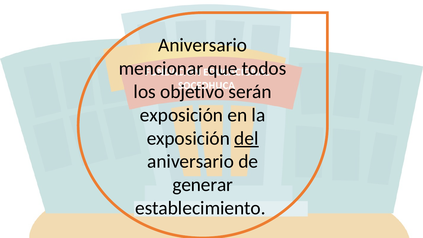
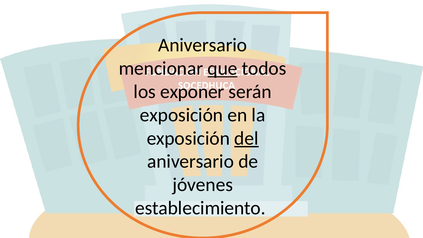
que underline: none -> present (223, 68)
objetivo: objetivo -> exponer (192, 92)
generar: generar -> jóvenes (203, 185)
